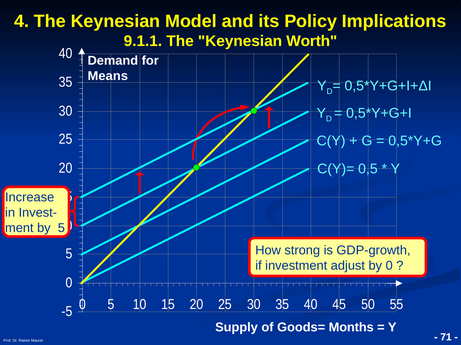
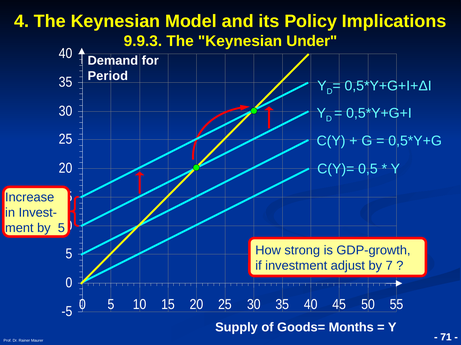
9.1.1: 9.1.1 -> 9.9.3 (143, 41)
Worth: Worth -> Under (312, 41)
Means: Means -> Period (108, 76)
by 0: 0 -> 7 (389, 266)
